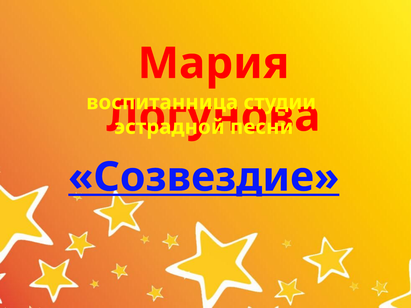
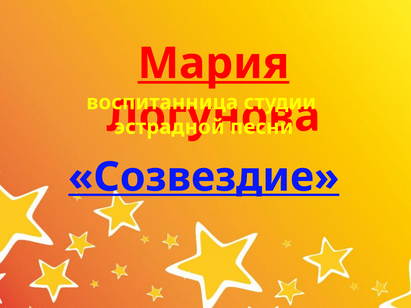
Мария underline: none -> present (213, 64)
